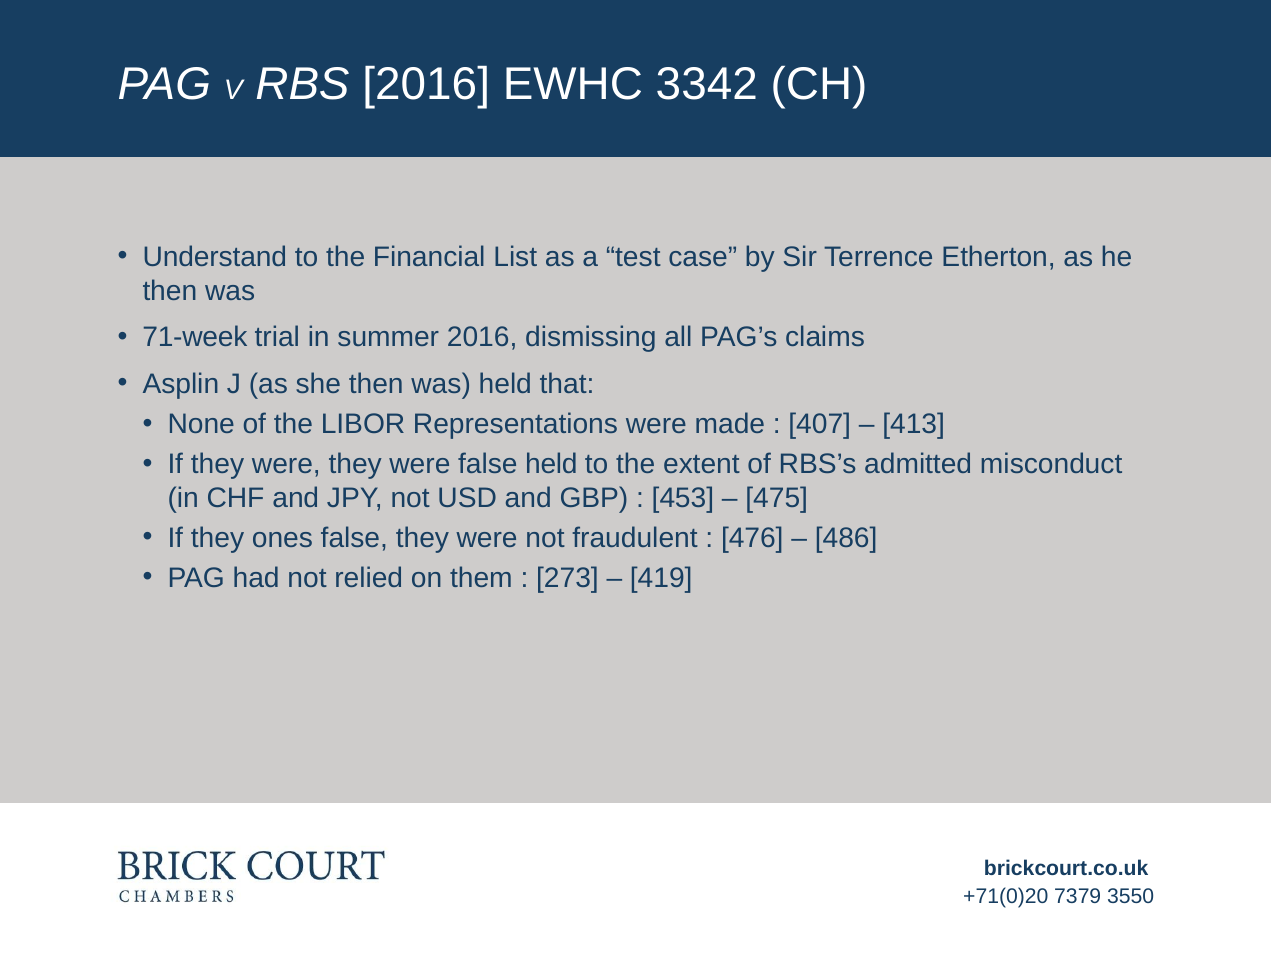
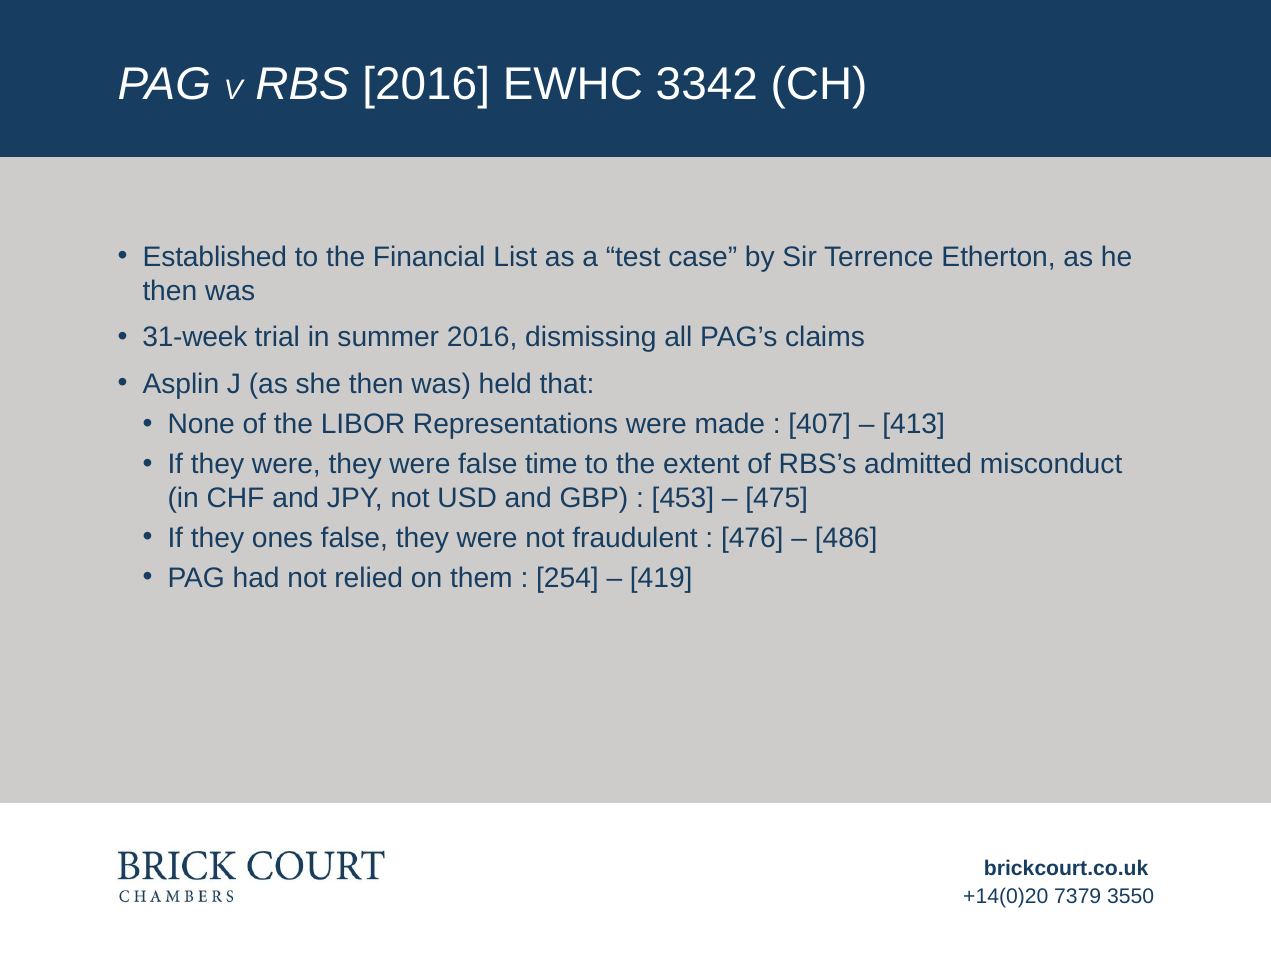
Understand: Understand -> Established (215, 257)
71-week: 71-week -> 31-week (195, 338)
false held: held -> time (551, 465)
273: 273 -> 254 (567, 578)
+71(0)20: +71(0)20 -> +14(0)20 (1006, 897)
